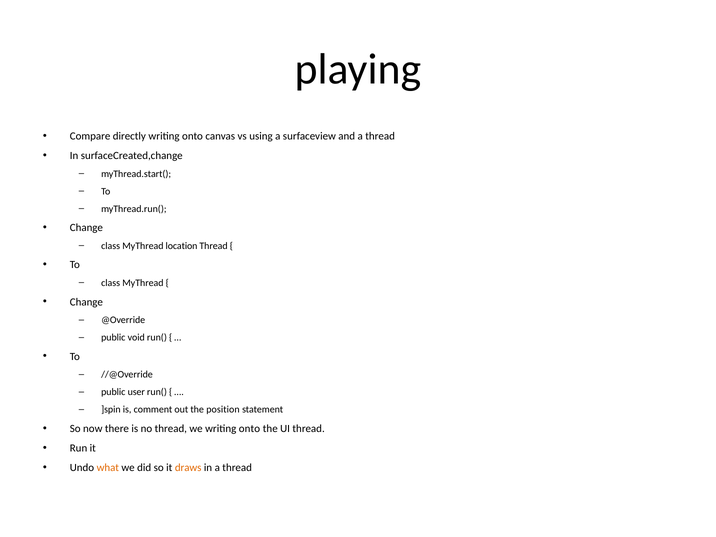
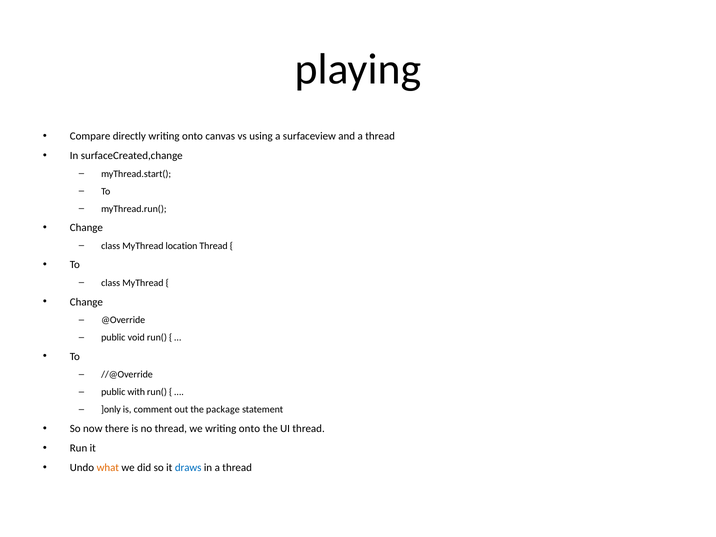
user: user -> with (136, 392)
]spin: ]spin -> ]only (111, 410)
position: position -> package (223, 410)
draws colour: orange -> blue (188, 468)
